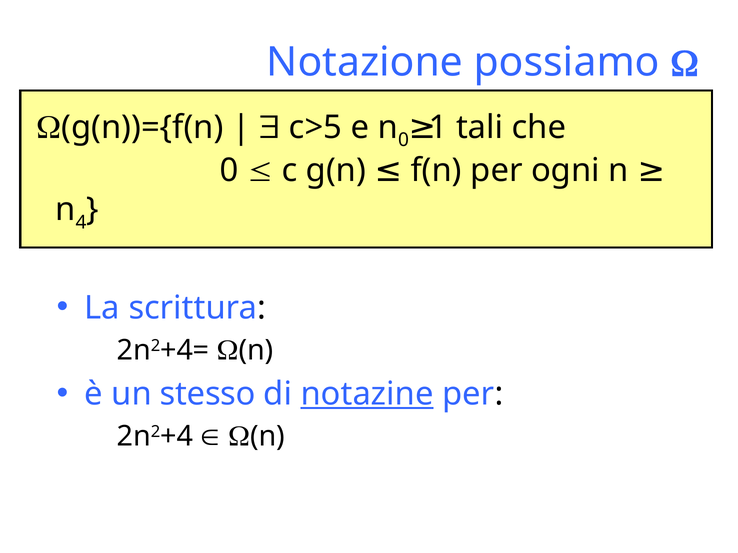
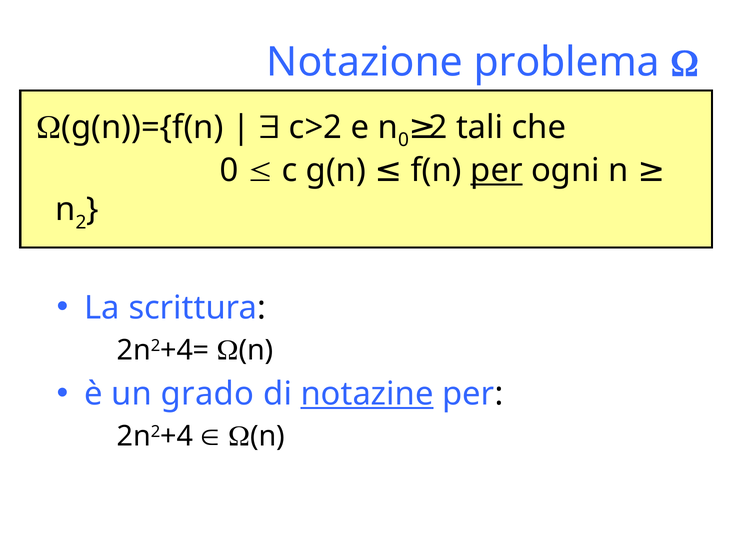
possiamo: possiamo -> problema (567, 62)
c>5: c>5 -> c>2 (315, 127)
0 1: 1 -> 2 (438, 127)
per underline: none -> present (496, 170)
n 4: 4 -> 2 (81, 222)
stesso: stesso -> grado (207, 394)
